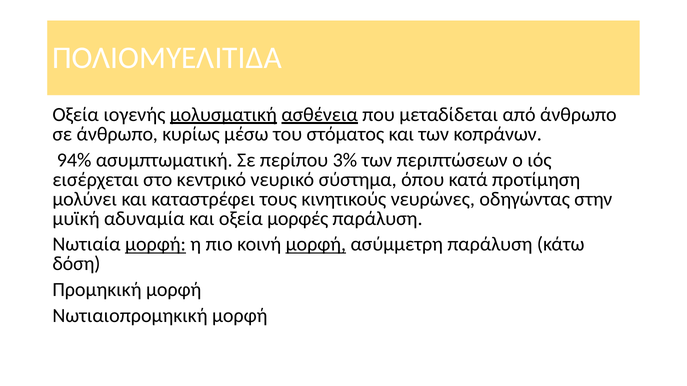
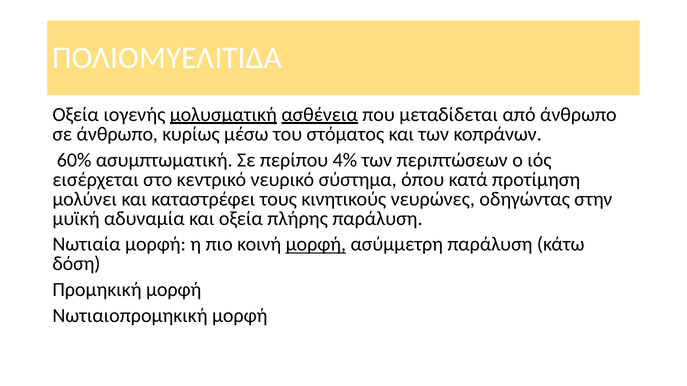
94%: 94% -> 60% (74, 160)
3%: 3% -> 4% (345, 160)
μορφές: μορφές -> πλήρης (298, 219)
μορφή underline: present -> none (155, 245)
